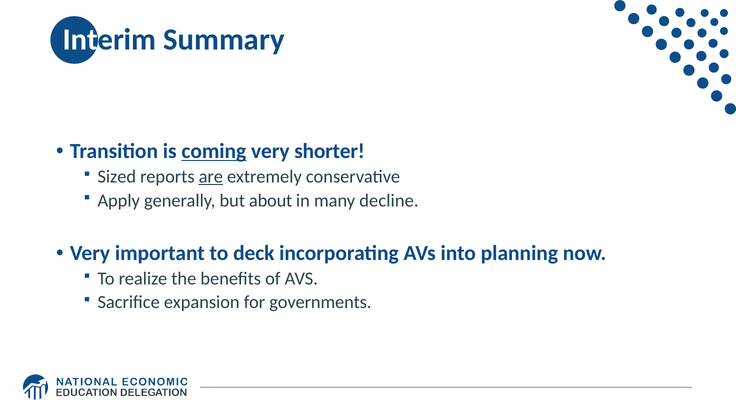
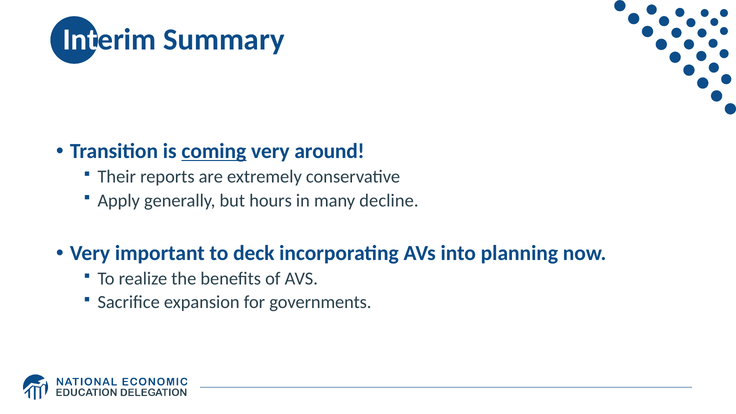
shorter: shorter -> around (330, 151)
Sized: Sized -> Their (117, 177)
are underline: present -> none (211, 177)
about: about -> hours (271, 200)
